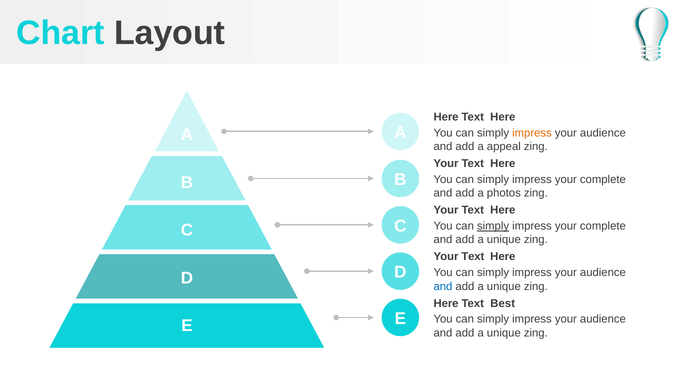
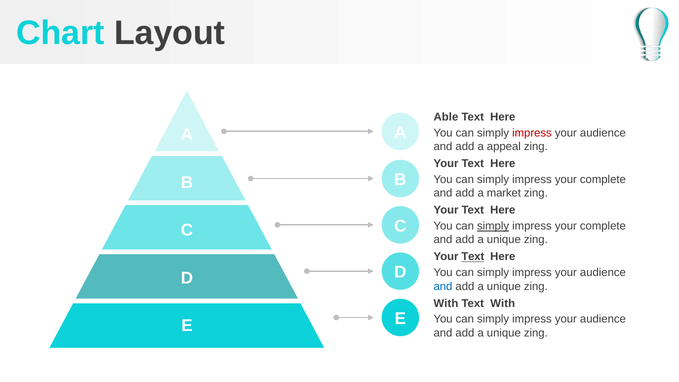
Here: Here -> Able (446, 117)
impress colour: orange -> red (532, 133)
photos: photos -> market (504, 193)
Text underline: none -> present (473, 257)
Here: Here -> With (446, 303)
Text Best: Best -> With (503, 303)
